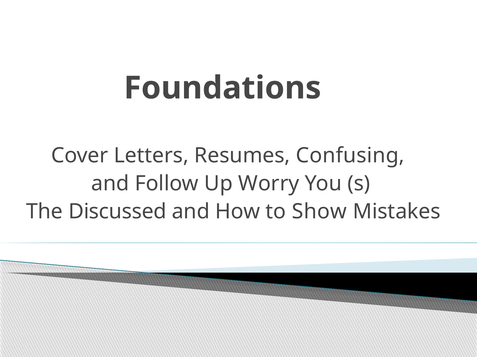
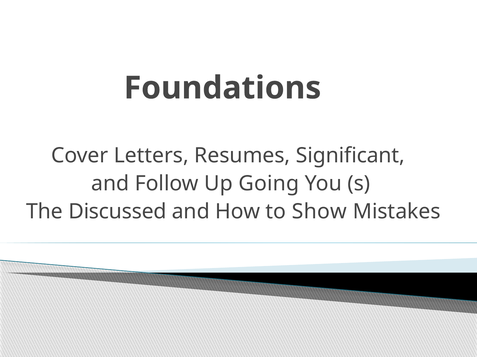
Confusing: Confusing -> Significant (350, 156)
Worry: Worry -> Going (269, 184)
